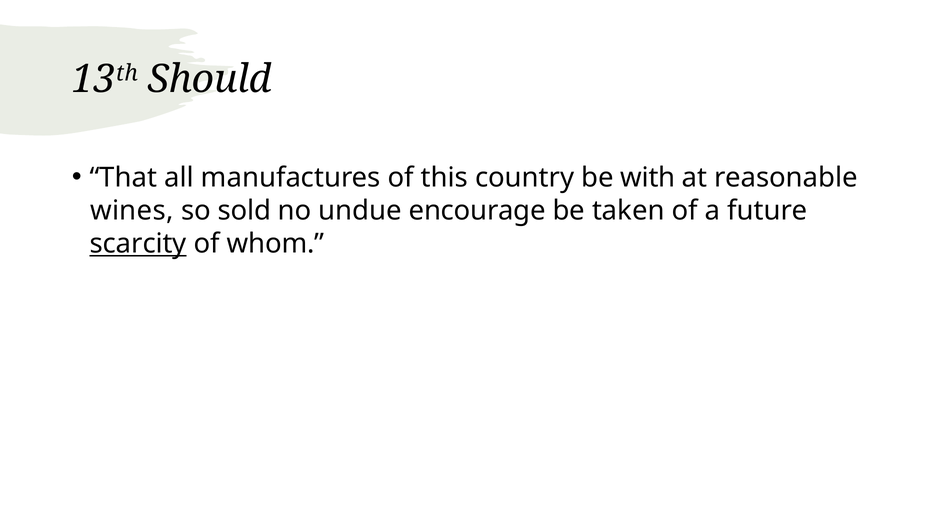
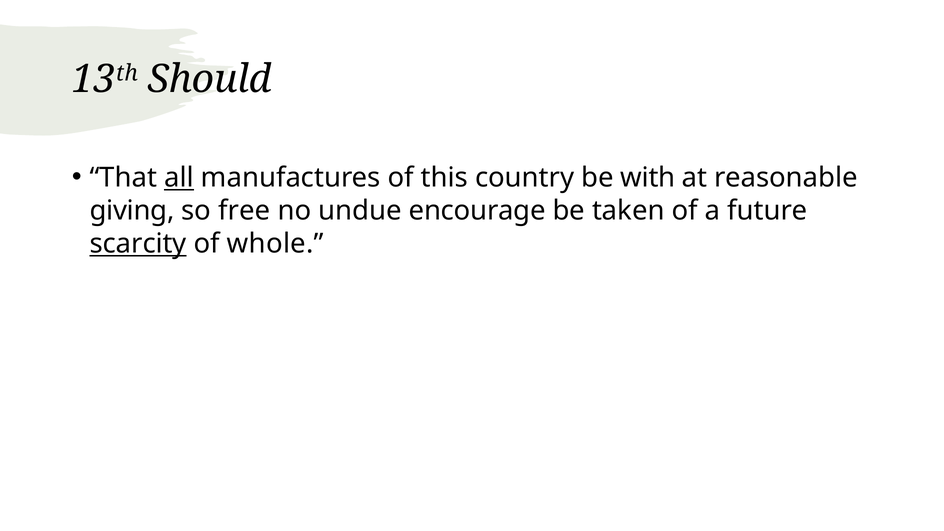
all underline: none -> present (179, 178)
wines: wines -> giving (132, 211)
sold: sold -> free (244, 211)
whom: whom -> whole (275, 244)
